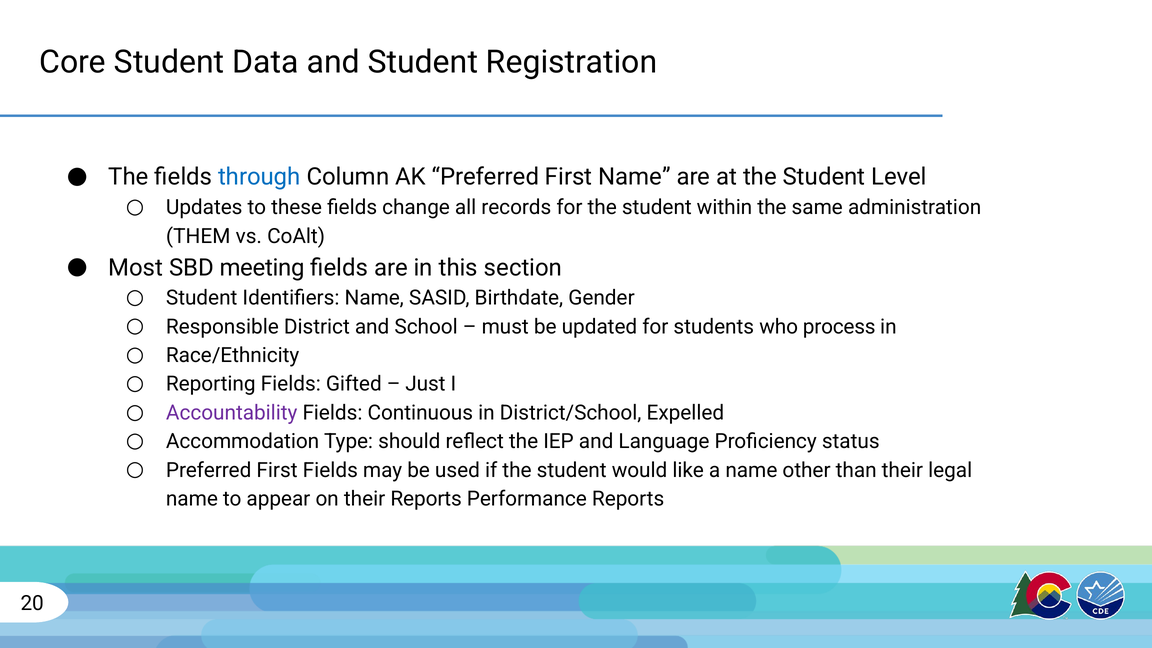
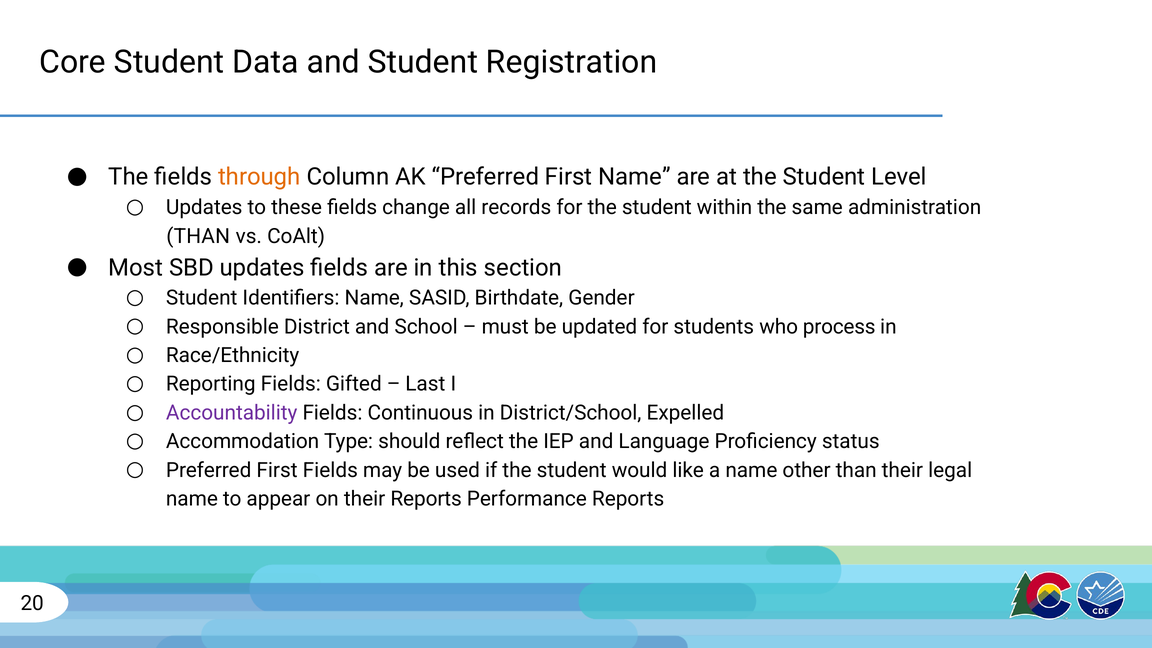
through colour: blue -> orange (259, 177)
THEM: THEM -> THAN (198, 236)
SBD meeting: meeting -> updates (262, 268)
Just: Just -> Last (425, 384)
